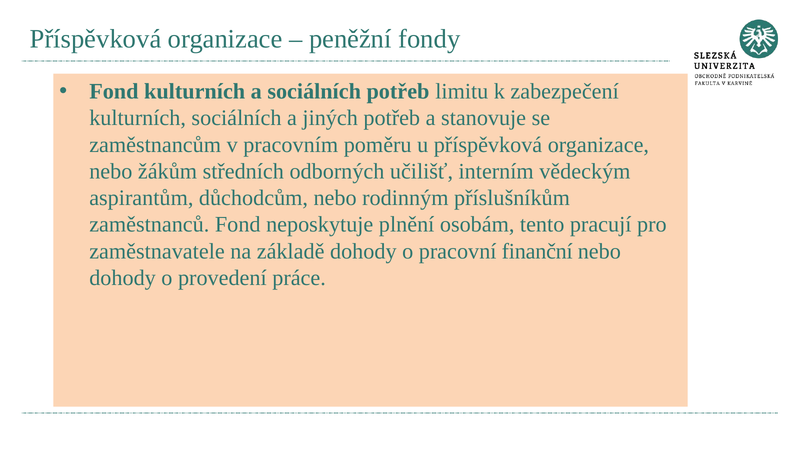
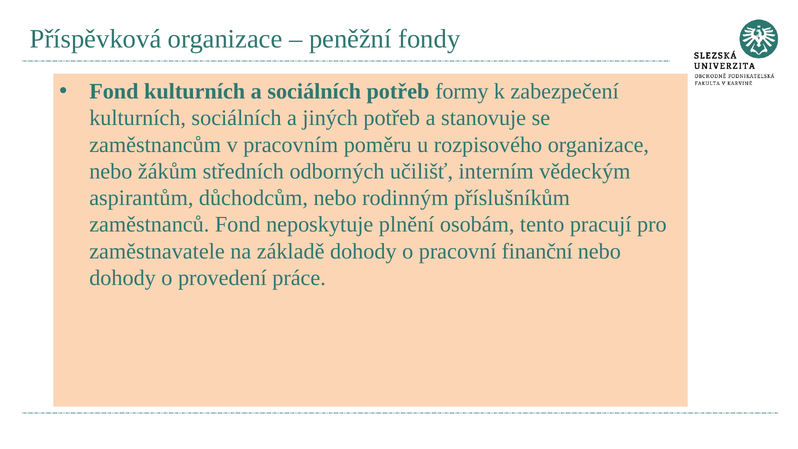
limitu: limitu -> formy (462, 91)
u příspěvková: příspěvková -> rozpisového (488, 145)
